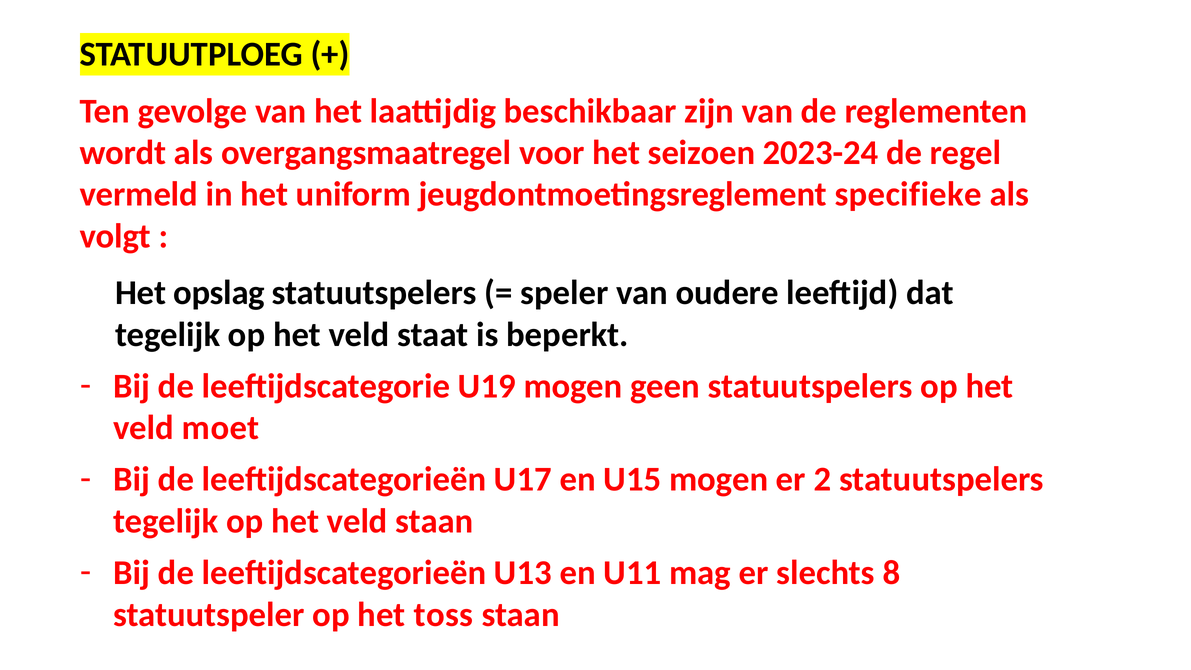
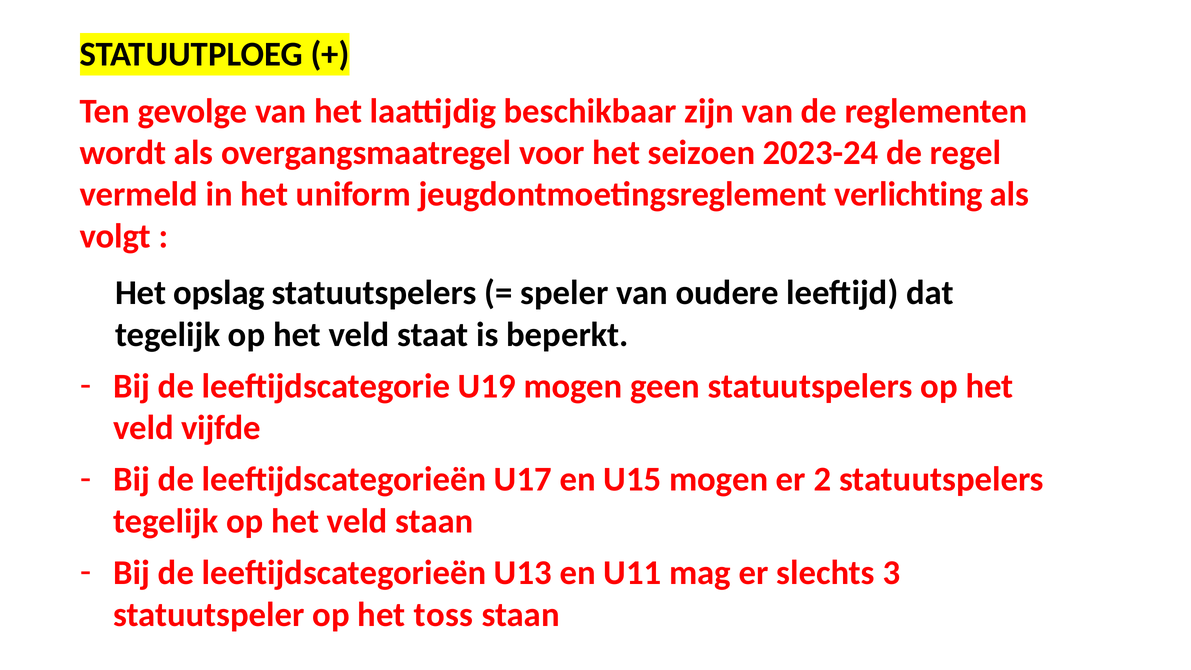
specifieke: specifieke -> verlichting (908, 194)
moet: moet -> vijfde (221, 428)
8: 8 -> 3 (891, 573)
